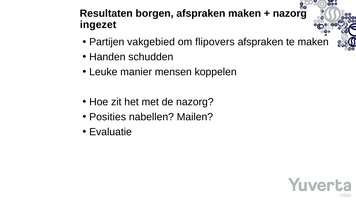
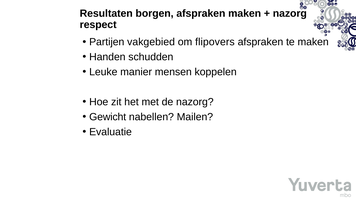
ingezet: ingezet -> respect (98, 25)
Posities: Posities -> Gewicht (108, 116)
